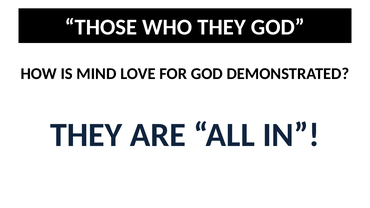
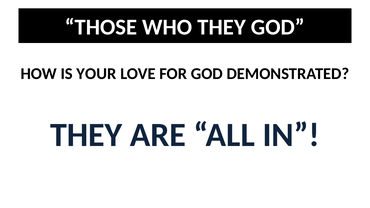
MIND: MIND -> YOUR (96, 74)
